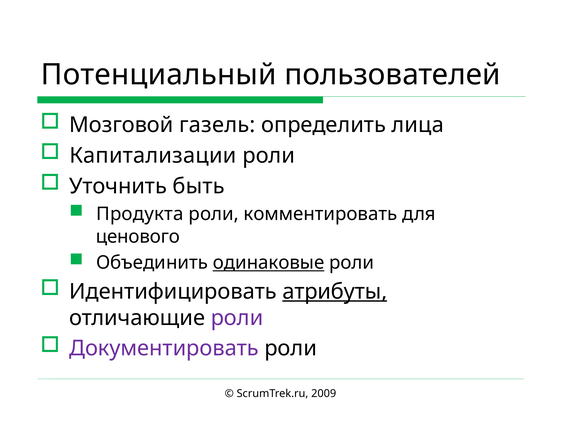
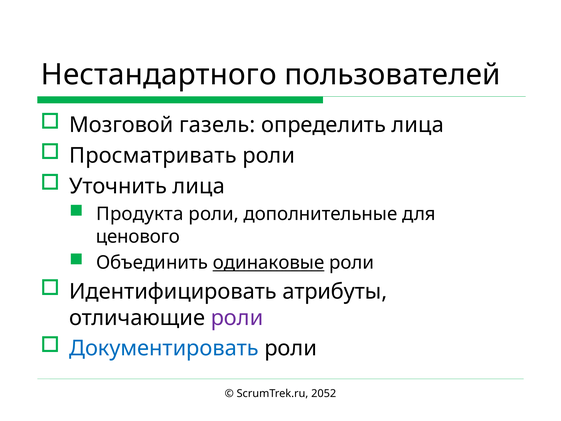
Потенциальный: Потенциальный -> Нестандартного (159, 75)
Капитализации: Капитализации -> Просматривать (153, 156)
Уточнить быть: быть -> лица (199, 186)
комментировать: комментировать -> дополнительные (320, 214)
атрибуты underline: present -> none (335, 291)
Документировать colour: purple -> blue (164, 348)
2009: 2009 -> 2052 (324, 393)
